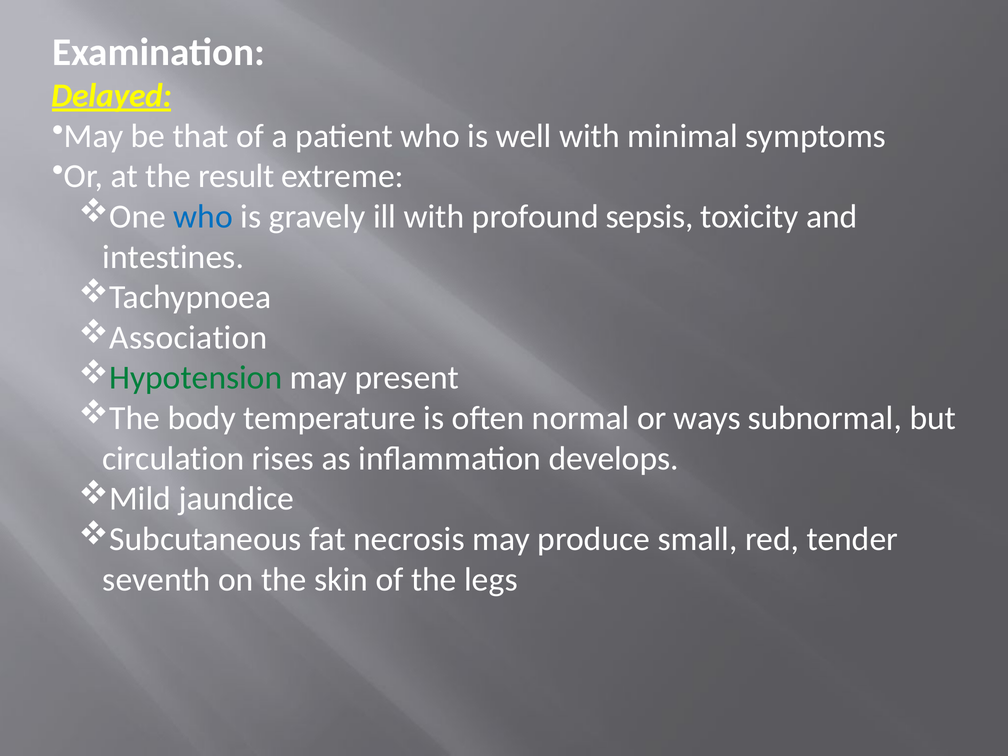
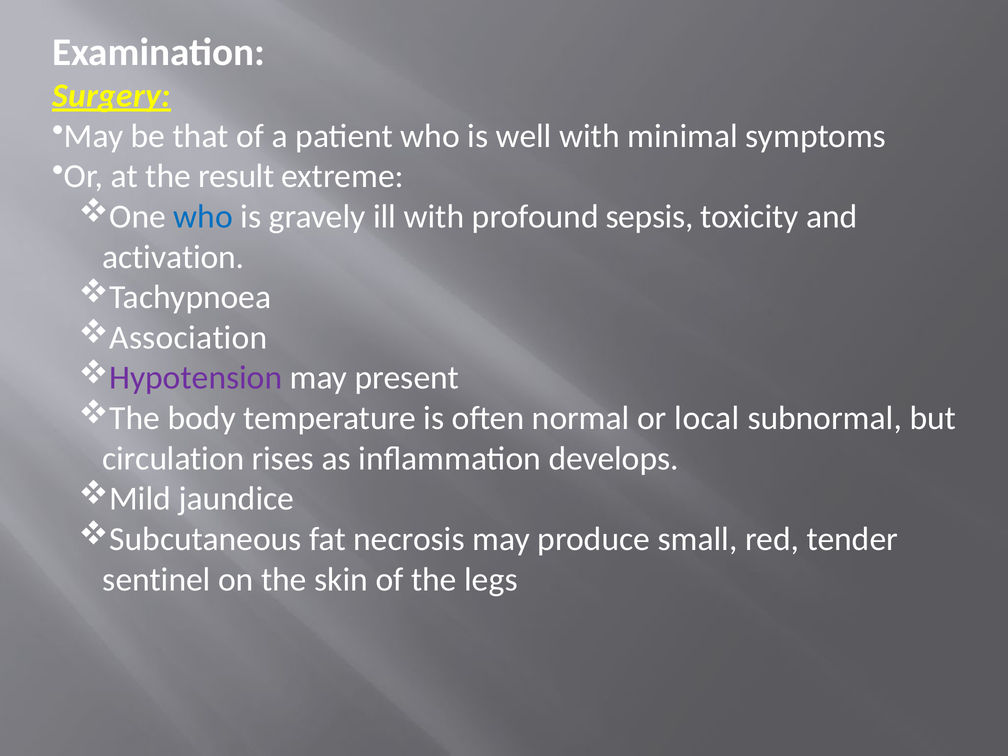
Delayed: Delayed -> Surgery (111, 96)
intestines: intestines -> activation (173, 257)
Hypotension colour: green -> purple (196, 378)
ways: ways -> local (707, 418)
seventh: seventh -> sentinel (157, 580)
